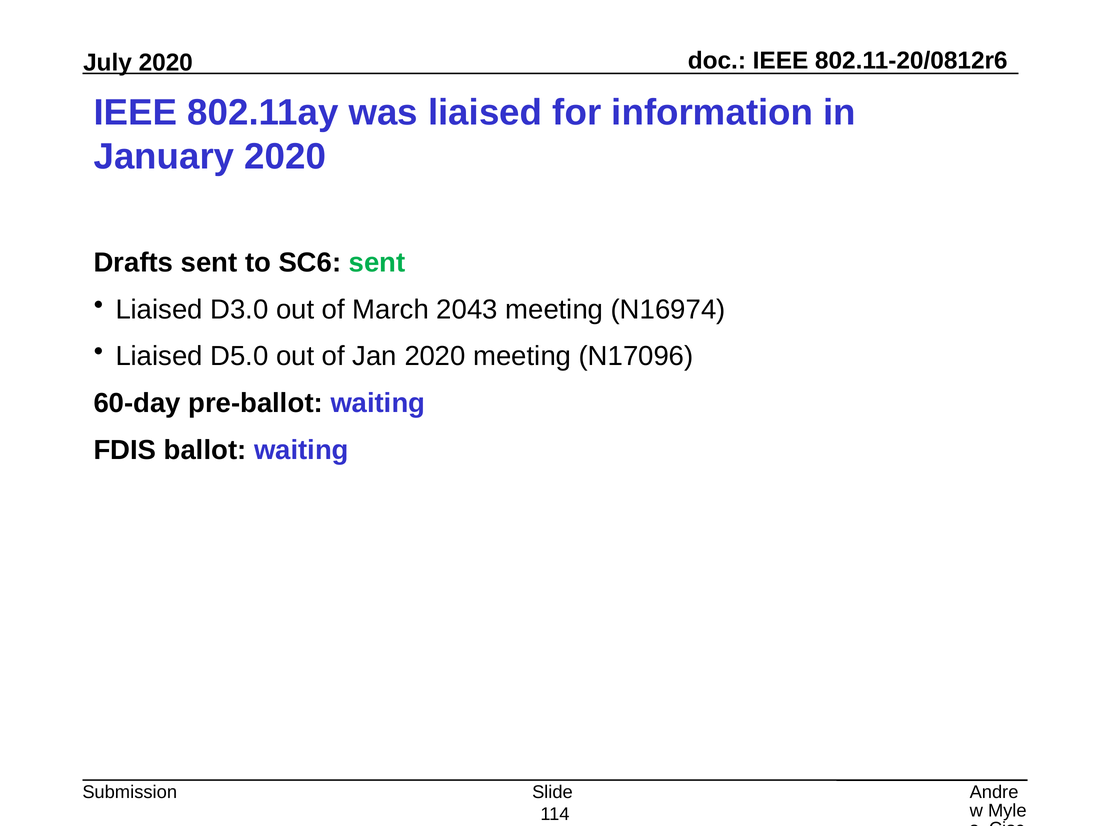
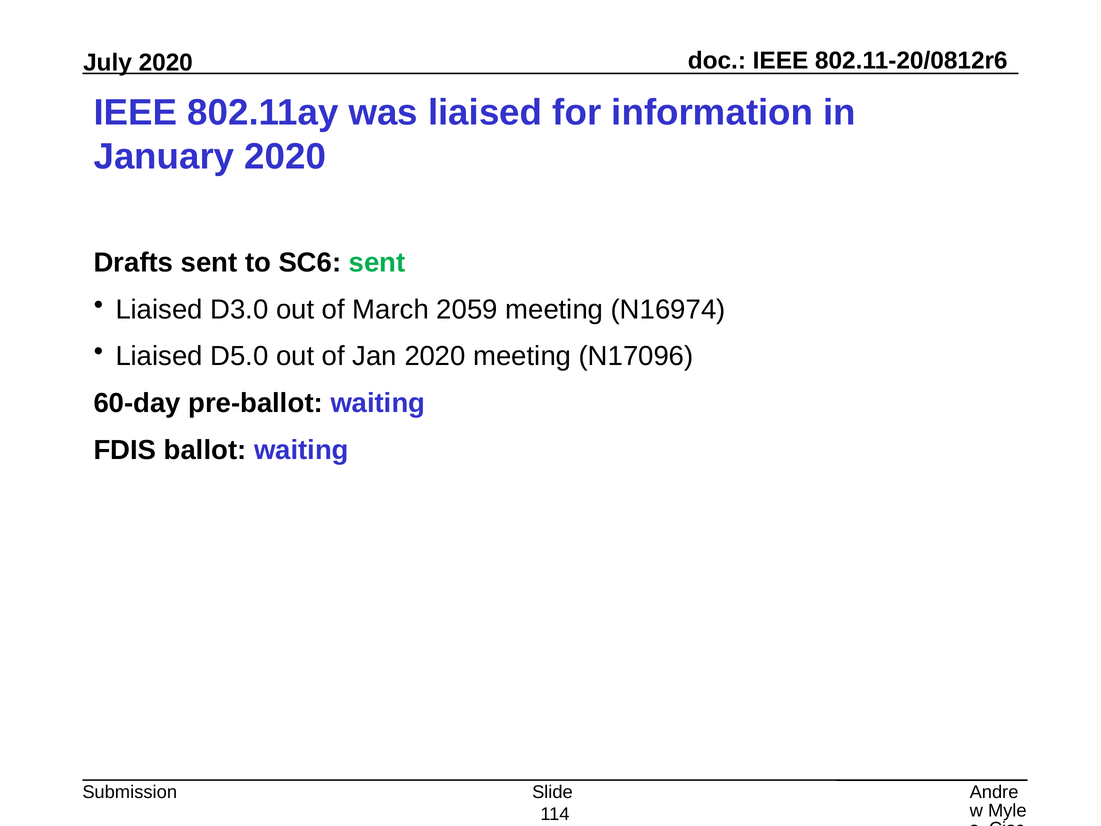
2043: 2043 -> 2059 (467, 309)
